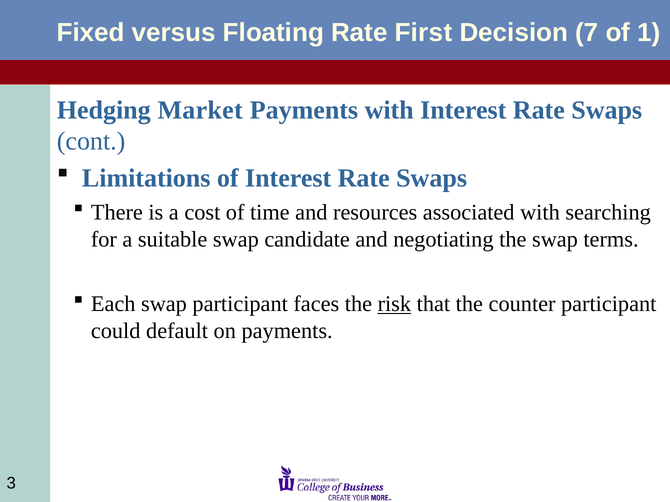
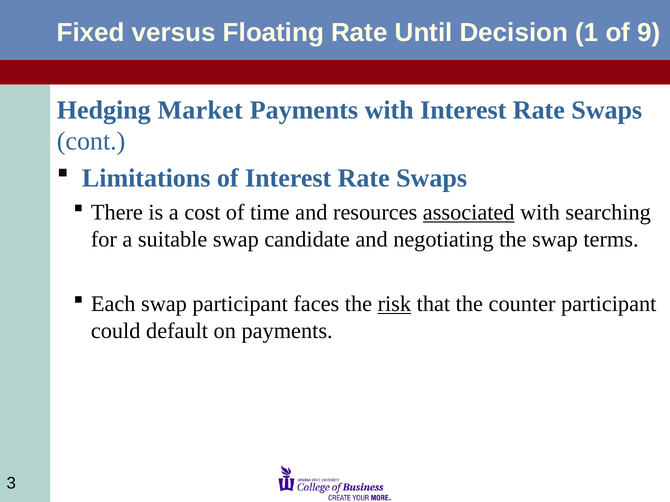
First: First -> Until (424, 32)
7: 7 -> 1 (587, 32)
1: 1 -> 9 (649, 32)
associated underline: none -> present (469, 213)
